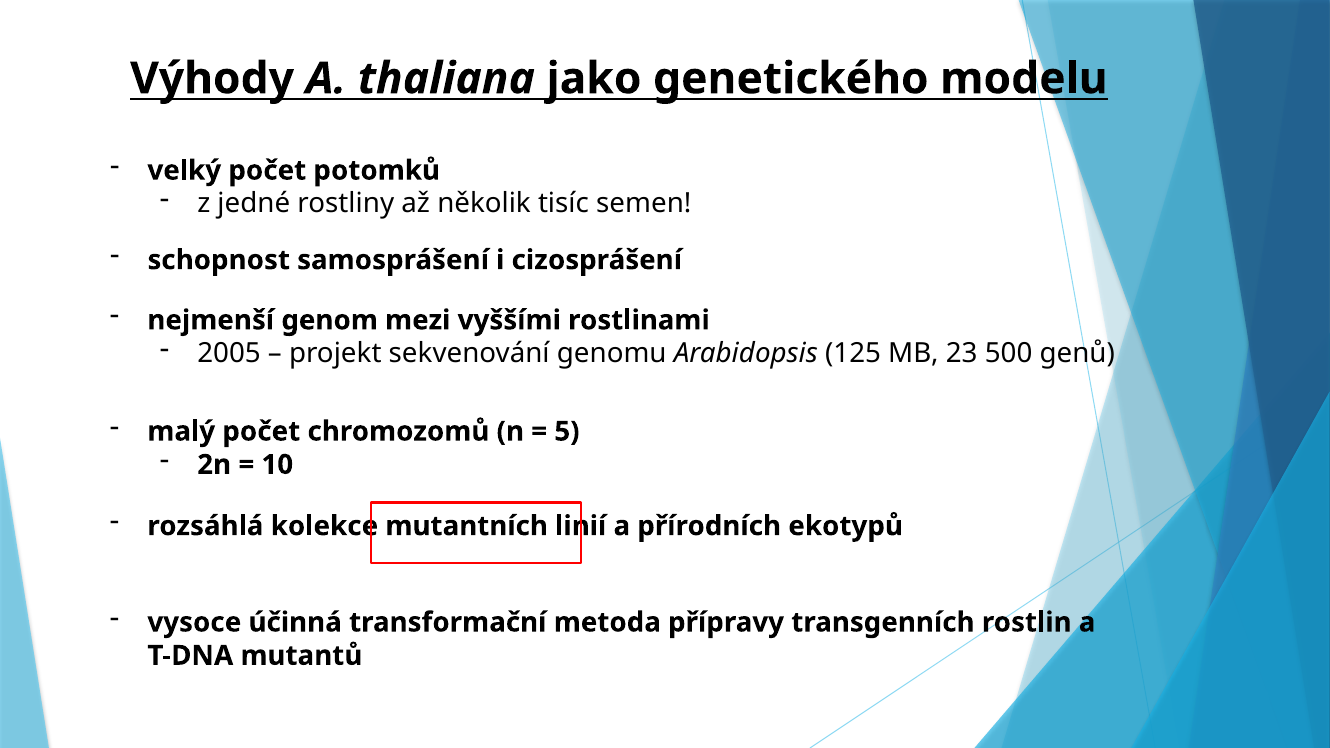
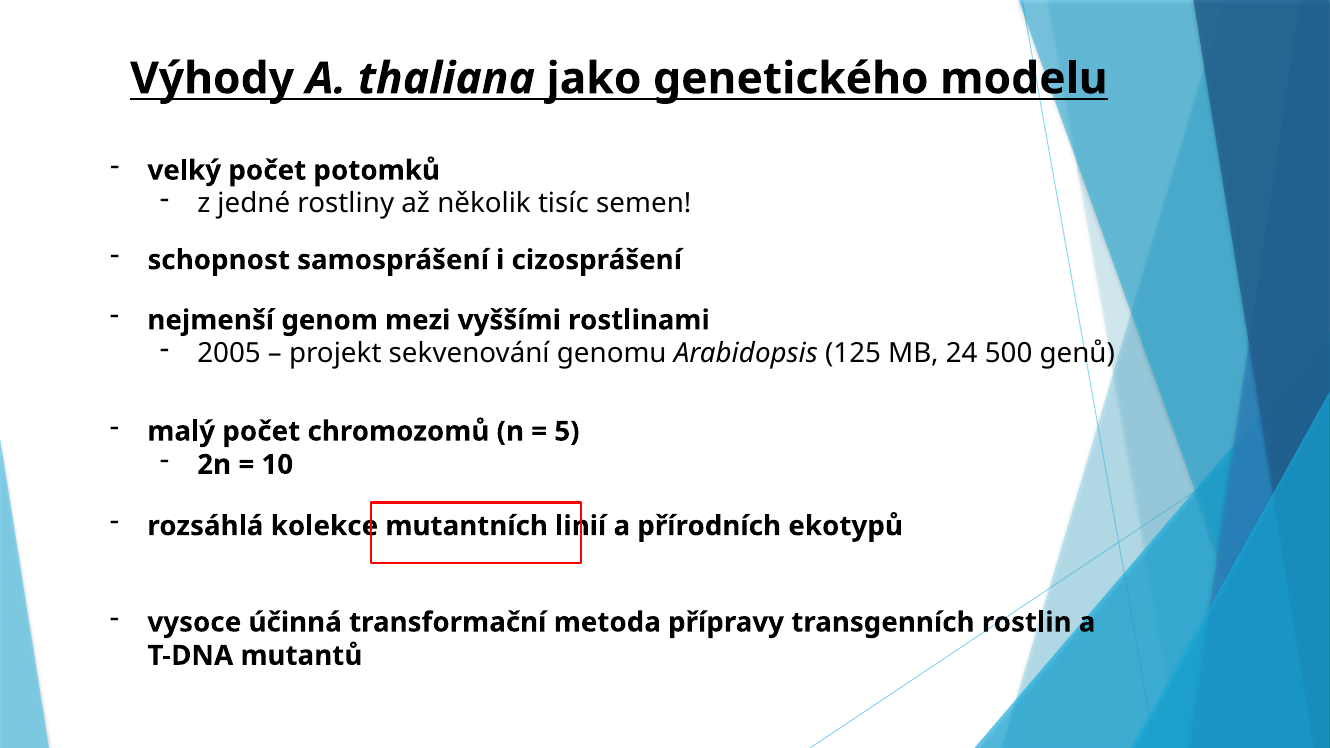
23: 23 -> 24 (962, 354)
